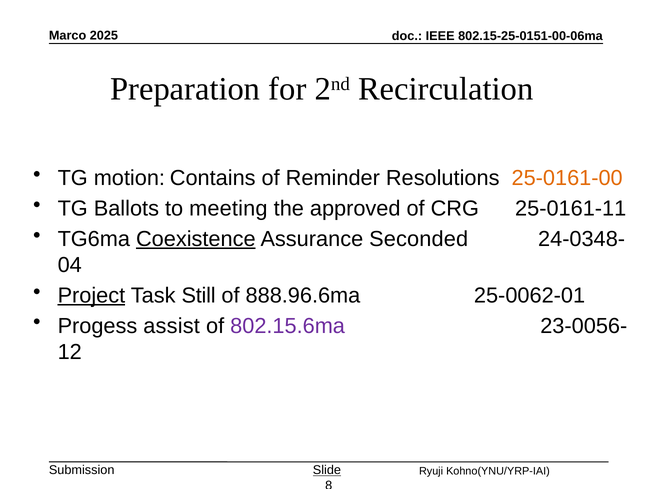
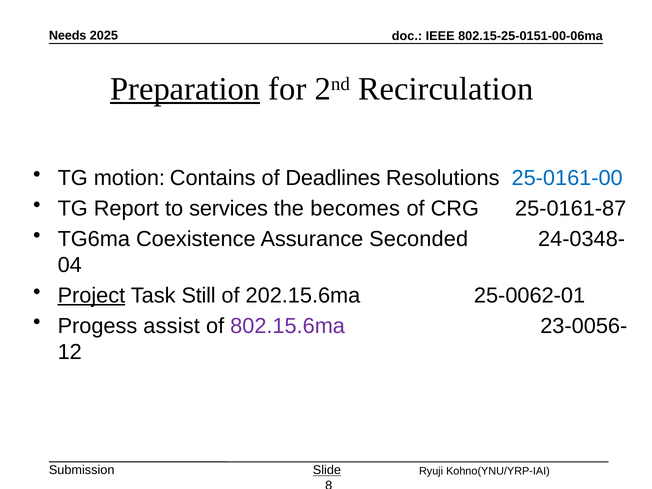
Marco: Marco -> Needs (68, 36)
Preparation underline: none -> present (185, 89)
Reminder: Reminder -> Deadlines (333, 178)
25-0161-00 colour: orange -> blue (567, 178)
Ballots: Ballots -> Report (126, 209)
meeting: meeting -> services (229, 209)
approved: approved -> becomes (355, 209)
25-0161-11: 25-0161-11 -> 25-0161-87 (571, 209)
Coexistence underline: present -> none (196, 239)
888.96.6ma: 888.96.6ma -> 202.15.6ma (303, 295)
